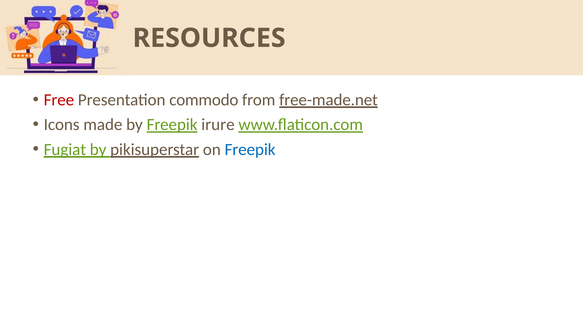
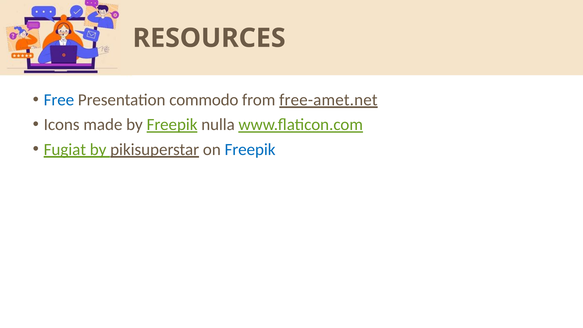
Free colour: red -> blue (59, 100)
free-made.net: free-made.net -> free-amet.net (328, 100)
irure: irure -> nulla (218, 125)
